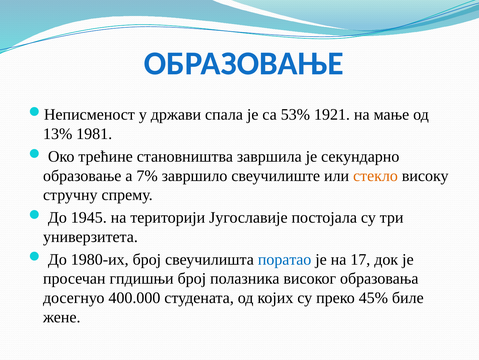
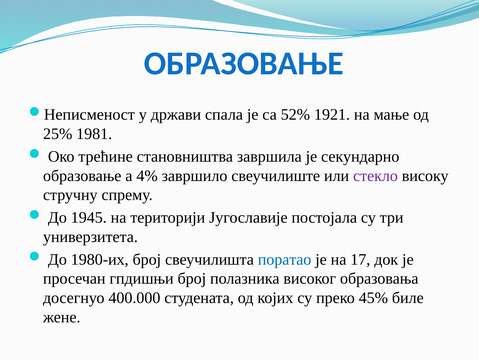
53%: 53% -> 52% (295, 114)
13%: 13% -> 25% (58, 134)
7%: 7% -> 4% (147, 175)
стекло colour: orange -> purple (375, 175)
